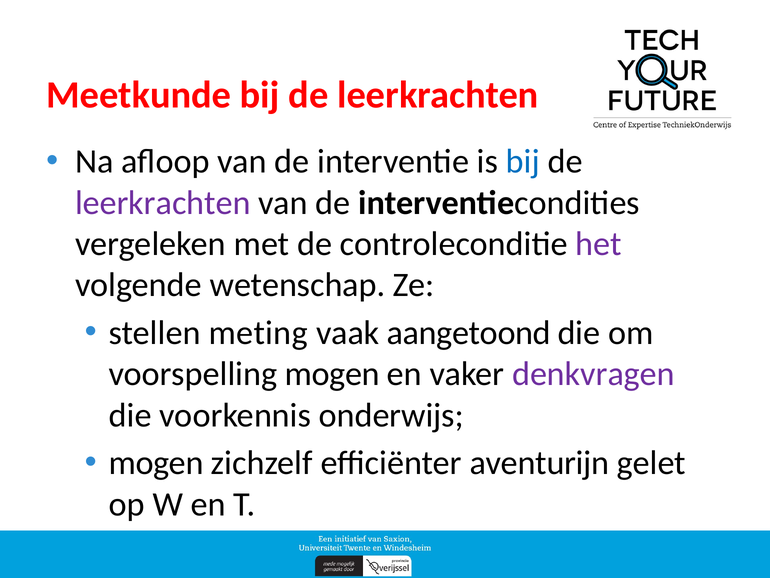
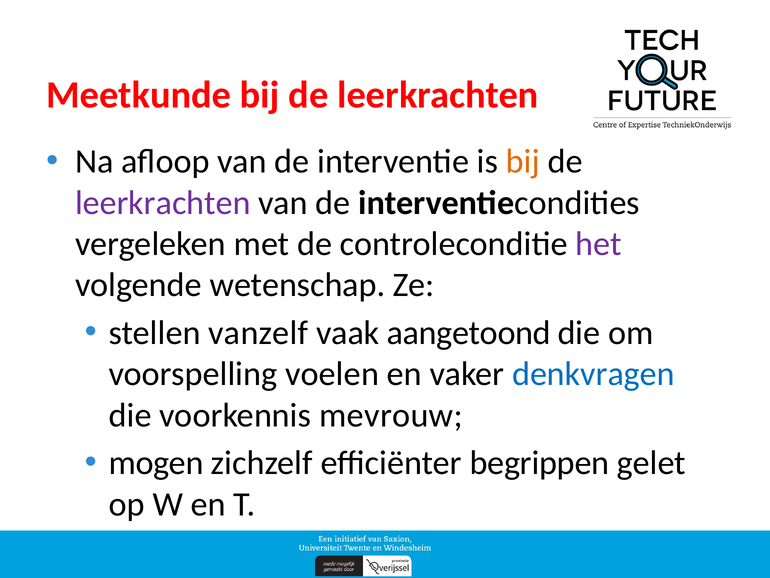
bij colour: blue -> orange (523, 162)
meting: meting -> vanzelf (258, 333)
voorspelling mogen: mogen -> voelen (332, 374)
denkvragen colour: purple -> blue (593, 374)
onderwijs: onderwijs -> mevrouw (391, 415)
aventurijn: aventurijn -> begrippen (540, 463)
